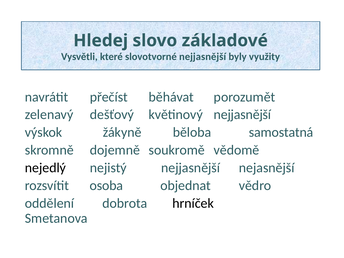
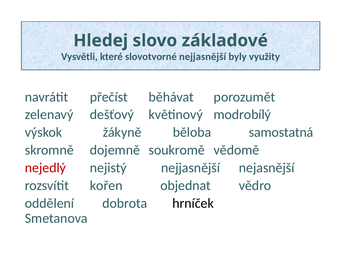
květinový nejjasnější: nejjasnější -> modrobílý (242, 115)
nejedlý colour: black -> red (45, 168)
osoba: osoba -> kořen (106, 186)
